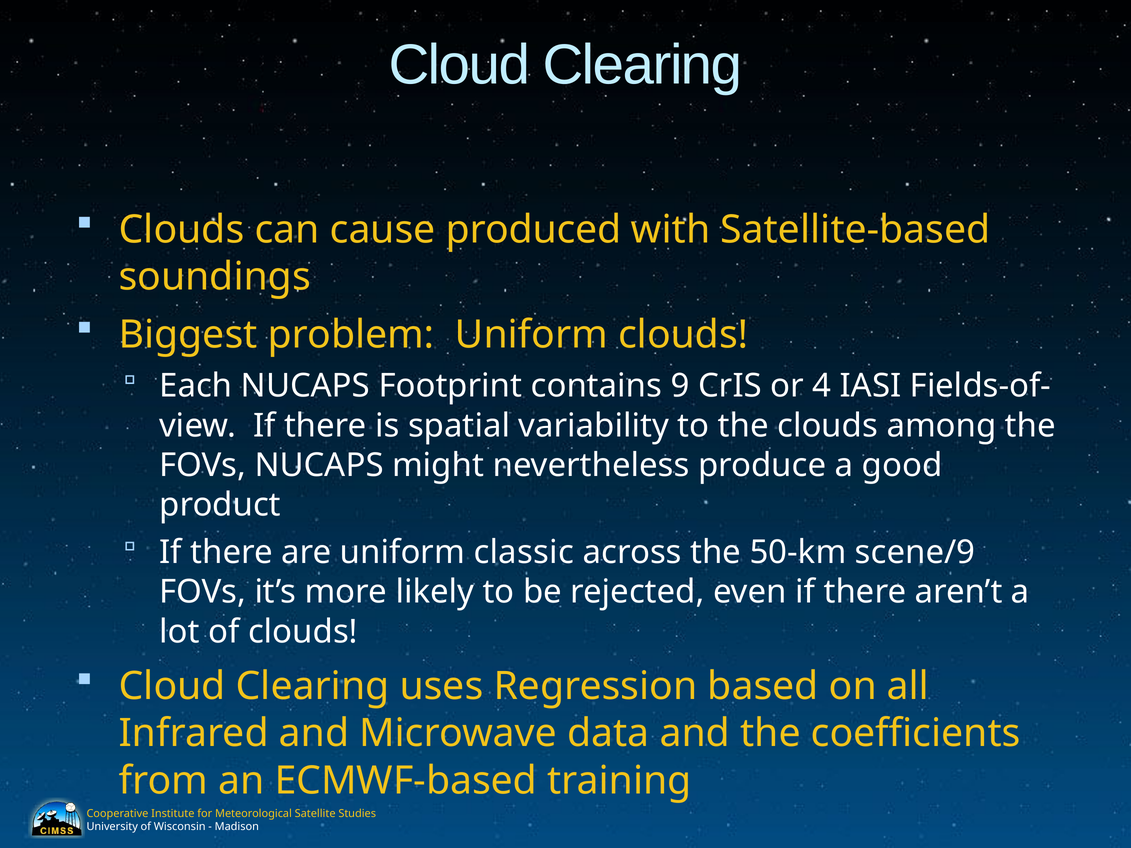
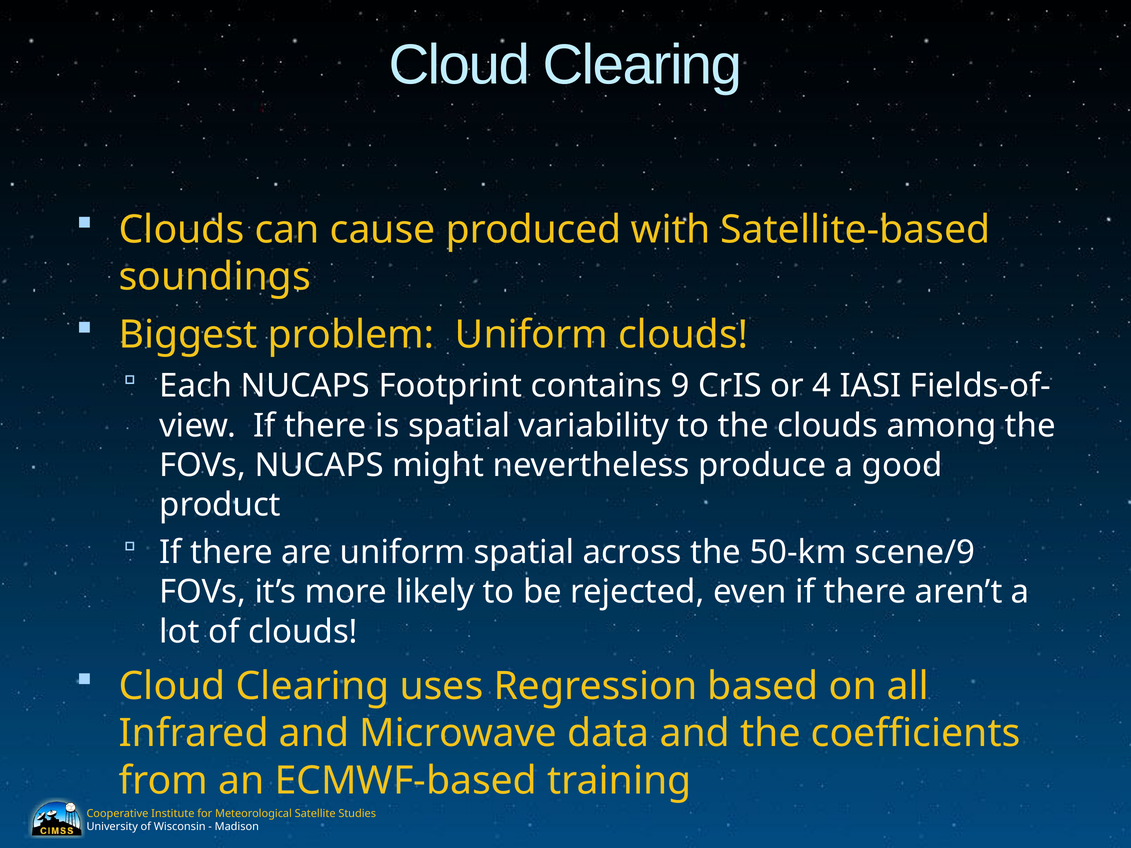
uniform classic: classic -> spatial (524, 553)
